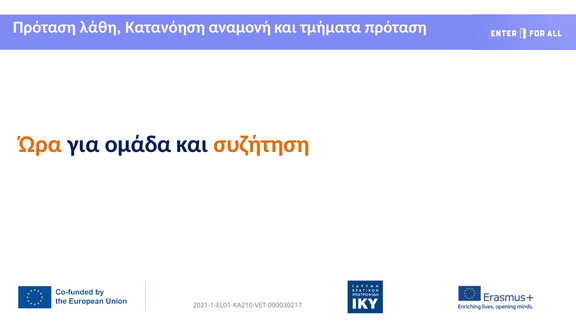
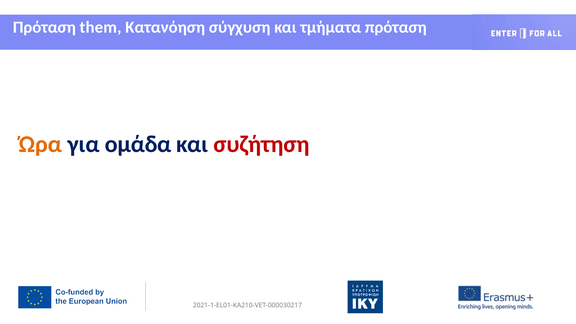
λάθη: λάθη -> them (100, 27)
αναμονή: αναμονή -> σύγχυση (240, 27)
συζήτηση colour: orange -> red (262, 144)
